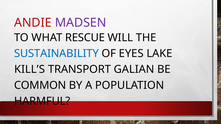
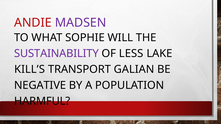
RESCUE: RESCUE -> SOPHIE (85, 38)
SUSTAINABILITY colour: blue -> purple (56, 54)
EYES: EYES -> LESS (131, 54)
COMMON: COMMON -> NEGATIVE (40, 85)
